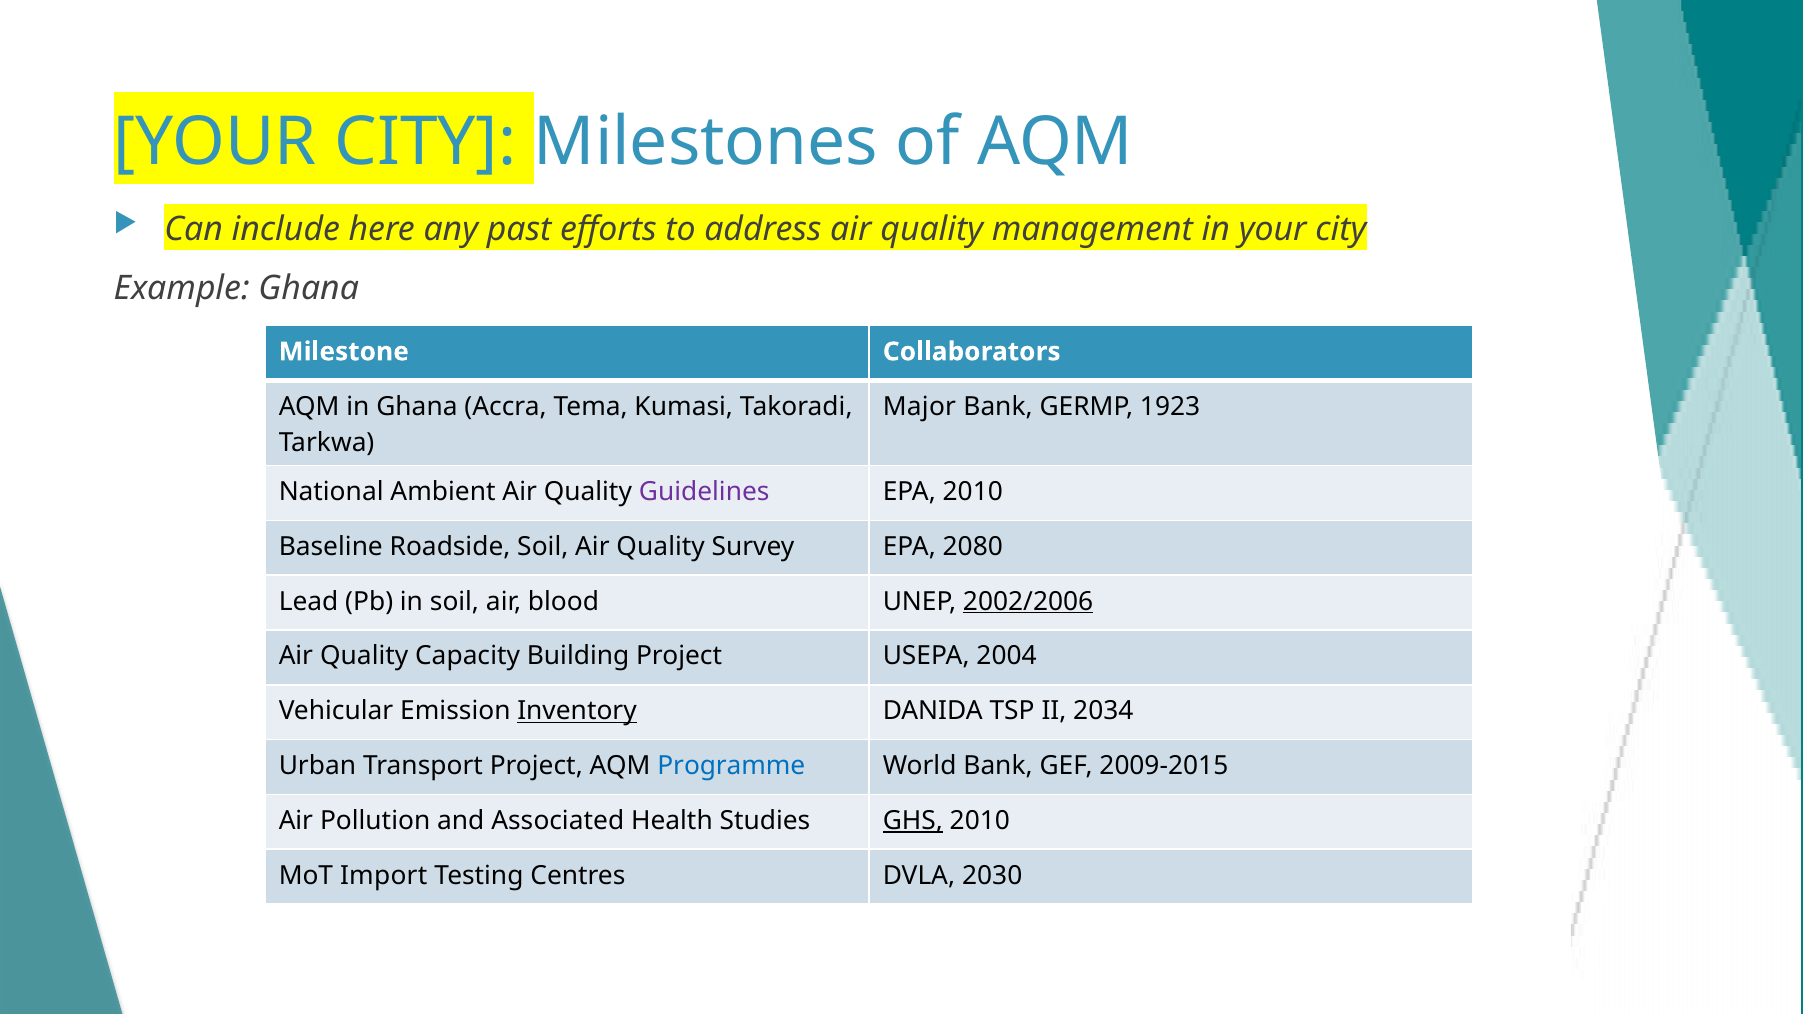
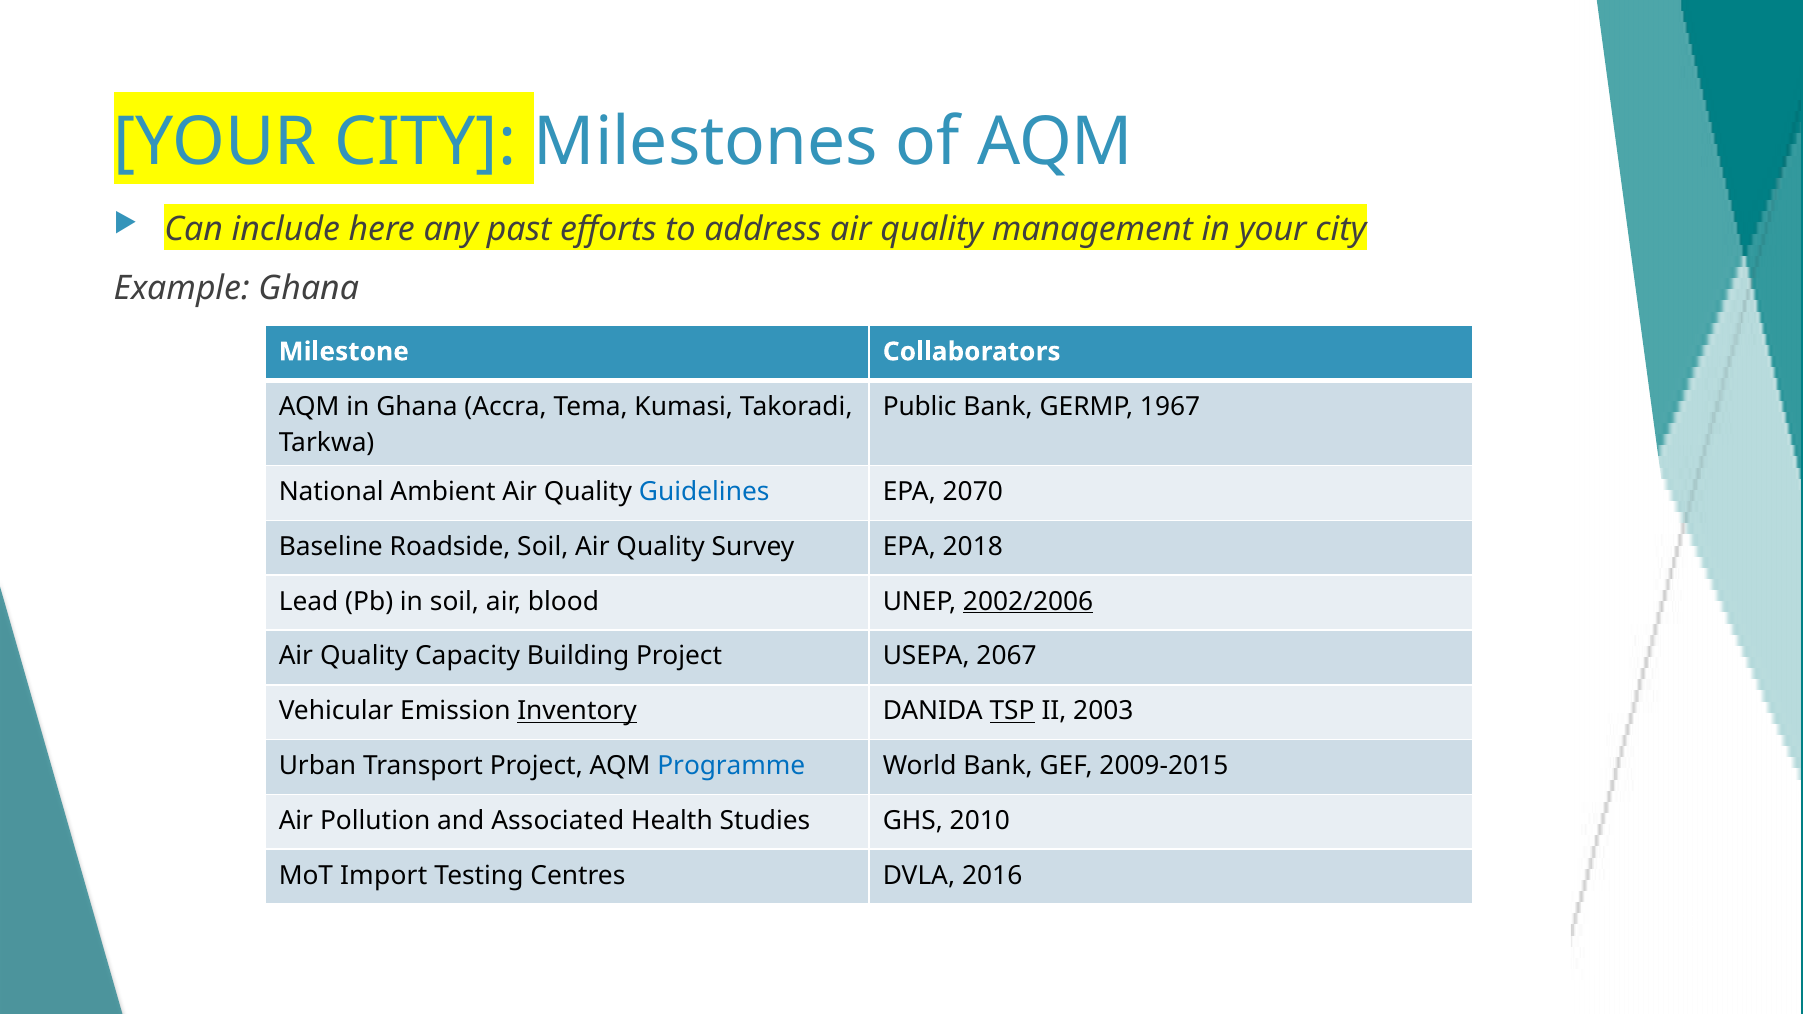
Major: Major -> Public (920, 407)
1923: 1923 -> 1967 (1170, 407)
Guidelines colour: purple -> blue (704, 492)
EPA 2010: 2010 -> 2070 (973, 492)
2080: 2080 -> 2018 (973, 547)
2004: 2004 -> 2067 (1007, 656)
TSP underline: none -> present (1012, 711)
2034: 2034 -> 2003 (1103, 711)
GHS underline: present -> none (913, 821)
2030: 2030 -> 2016 (992, 876)
